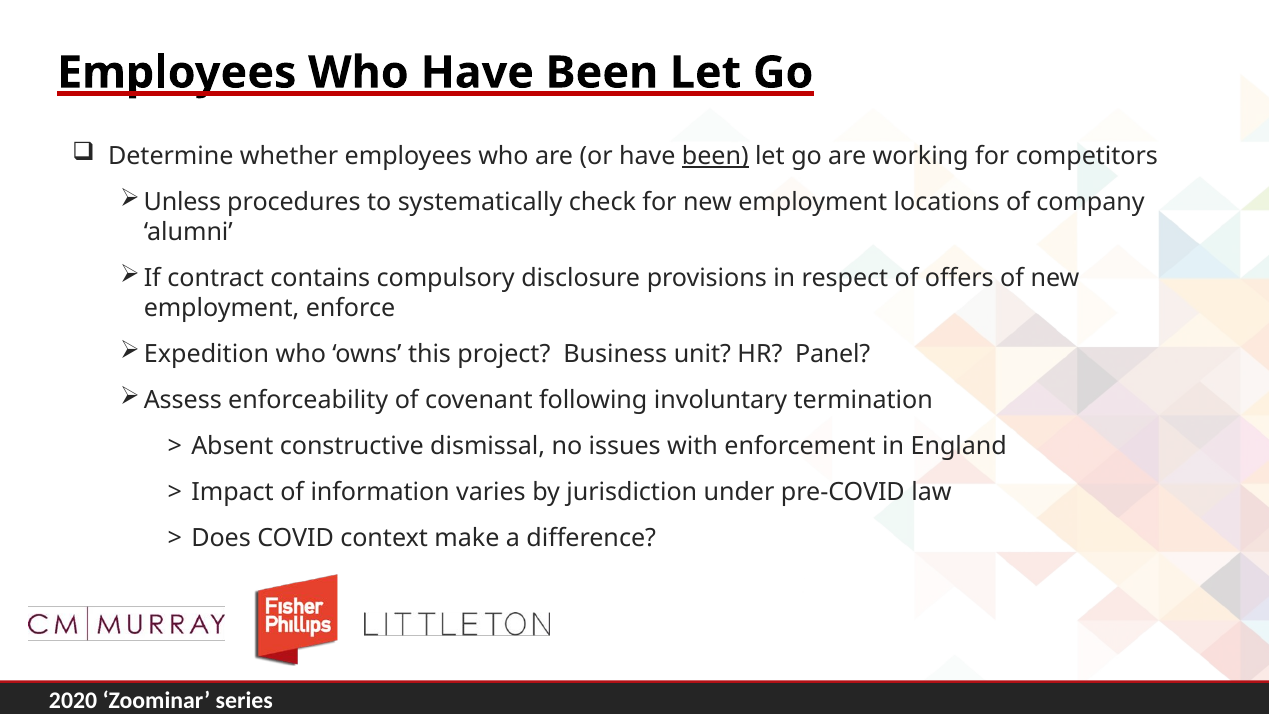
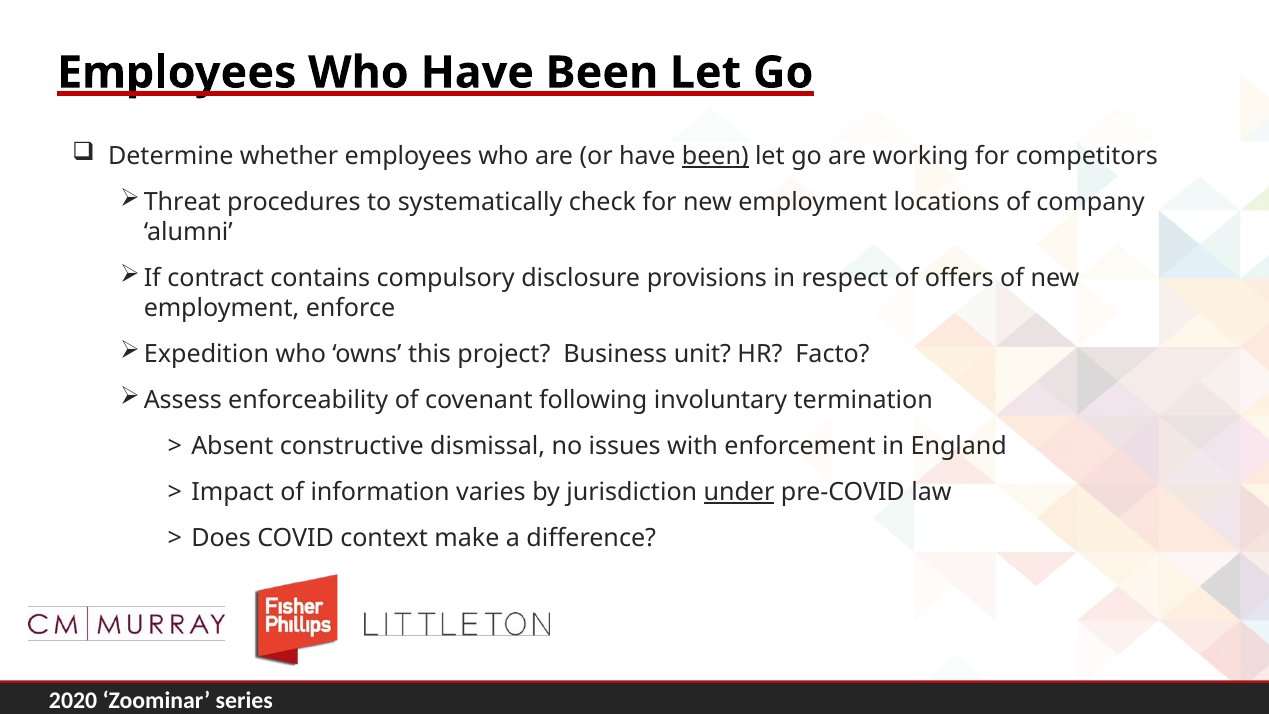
Unless: Unless -> Threat (182, 202)
Panel: Panel -> Facto (833, 354)
under underline: none -> present (739, 492)
